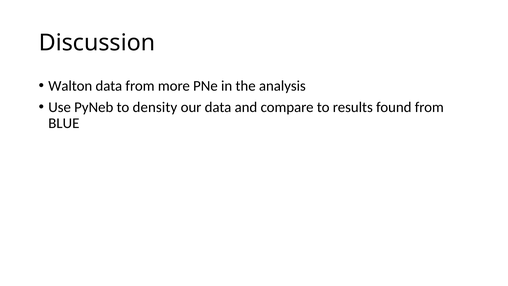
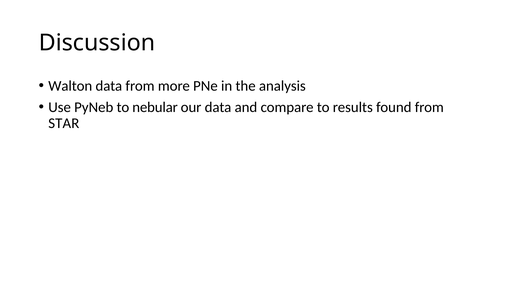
density: density -> nebular (155, 107)
BLUE: BLUE -> STAR (64, 123)
